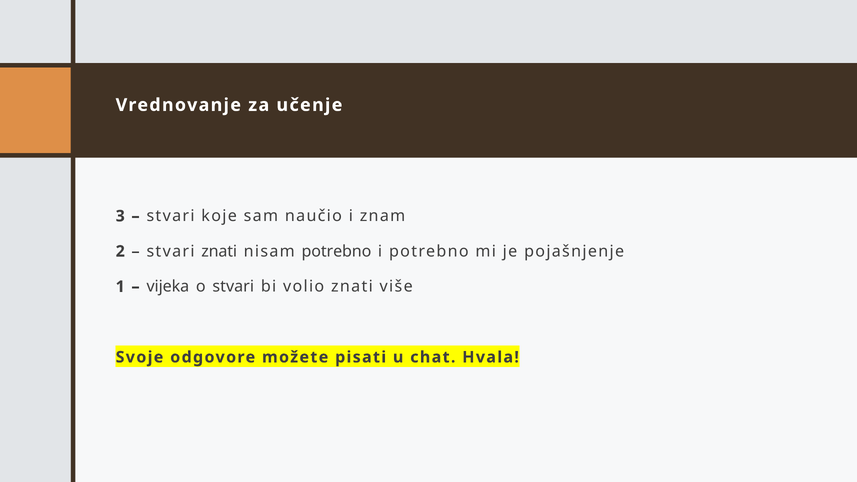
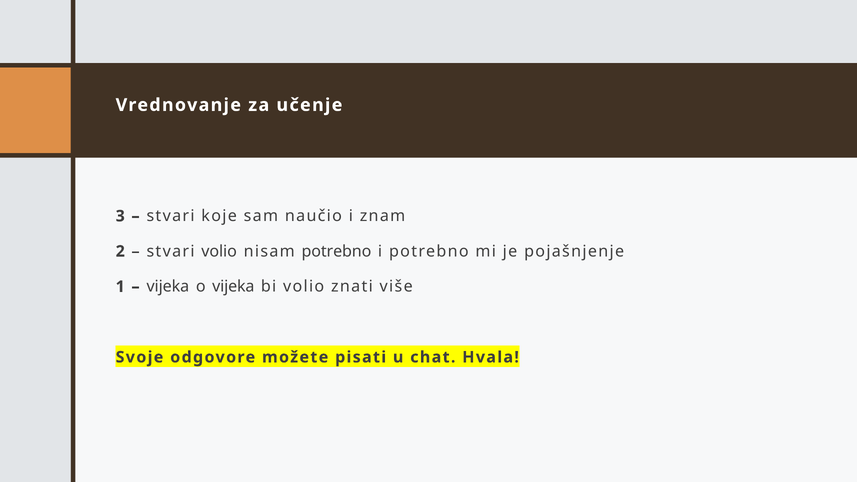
stvari znati: znati -> volio (219, 251)
o stvari: stvari -> vijeka (233, 287)
